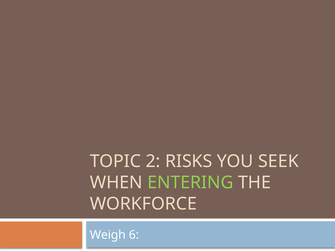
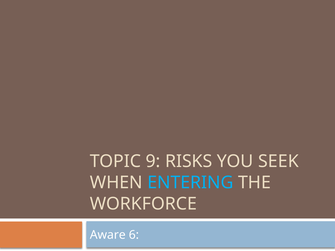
2: 2 -> 9 (153, 161)
ENTERING colour: light green -> light blue (190, 183)
Weigh: Weigh -> Aware (108, 235)
